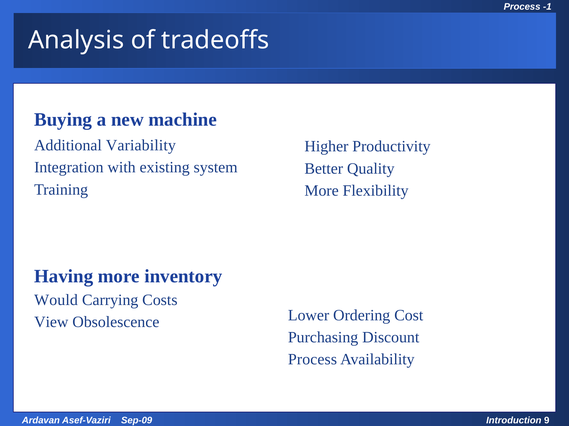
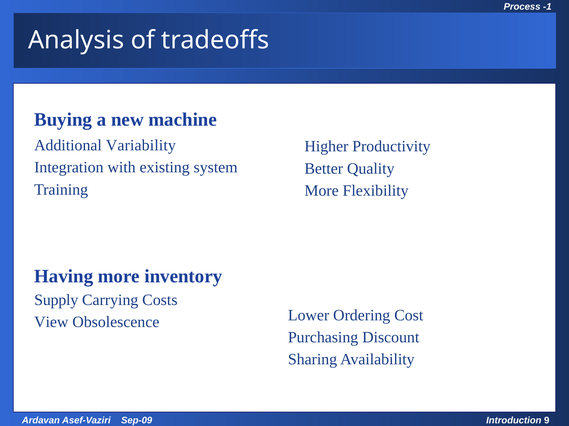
Would: Would -> Supply (56, 300)
Process: Process -> Sharing (313, 360)
